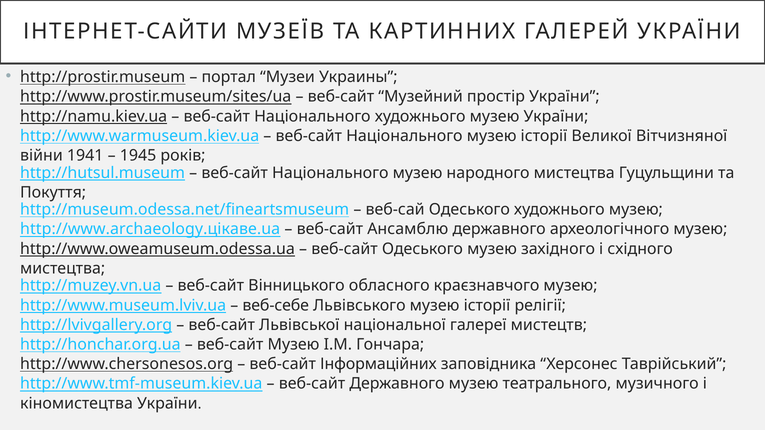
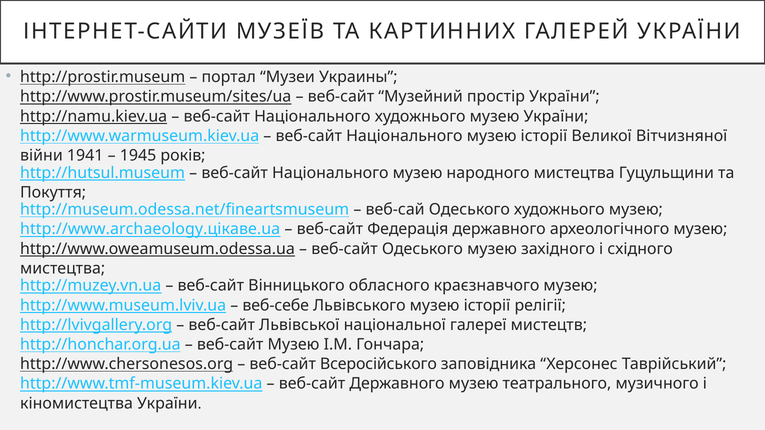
Ансамблю: Ансамблю -> Федерація (408, 229)
Інформаційних: Інформаційних -> Всеросійського (378, 364)
